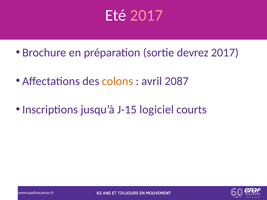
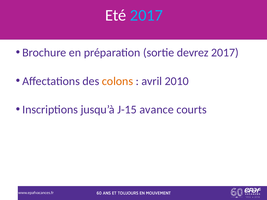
2017 colour: pink -> light blue (147, 15)
2087: 2087 -> 2010 (177, 81)
logiciel: logiciel -> avance (157, 110)
